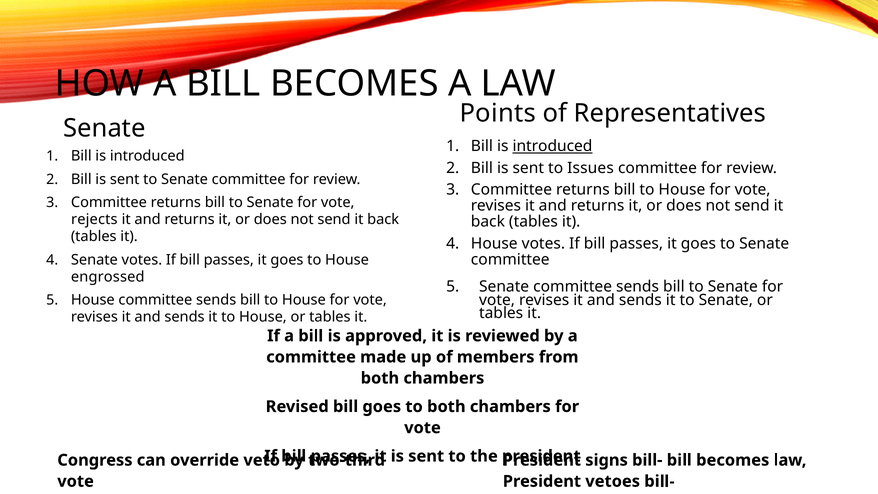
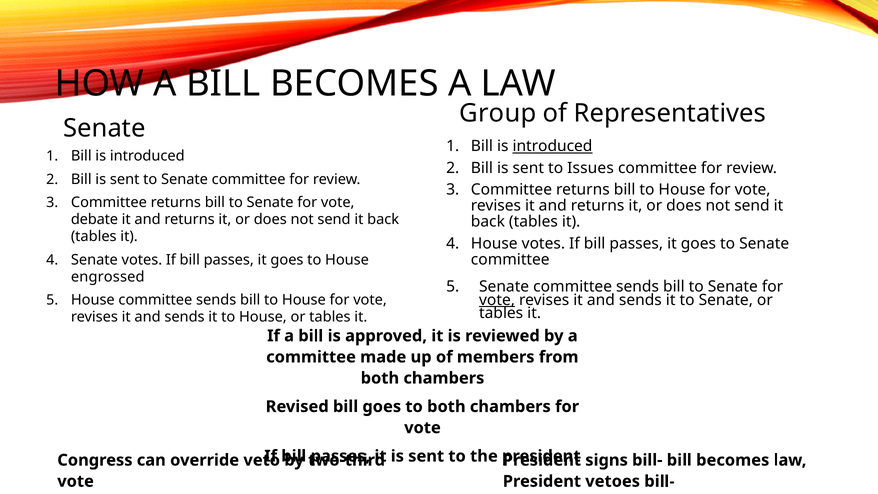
Points: Points -> Group (498, 113)
rejects: rejects -> debate (95, 219)
vote underline: none -> present (497, 300)
